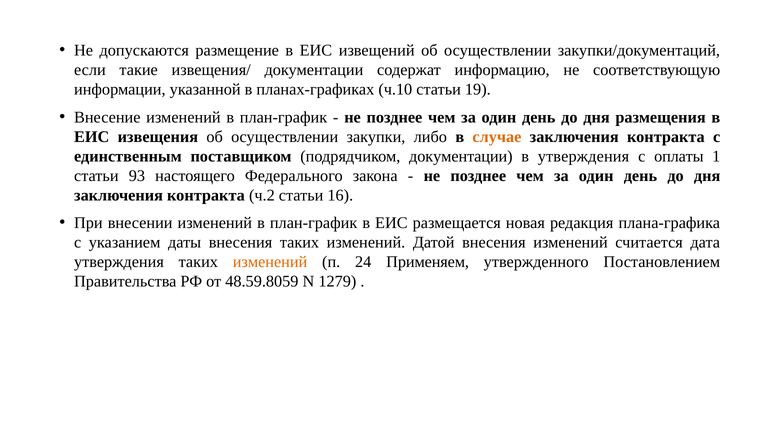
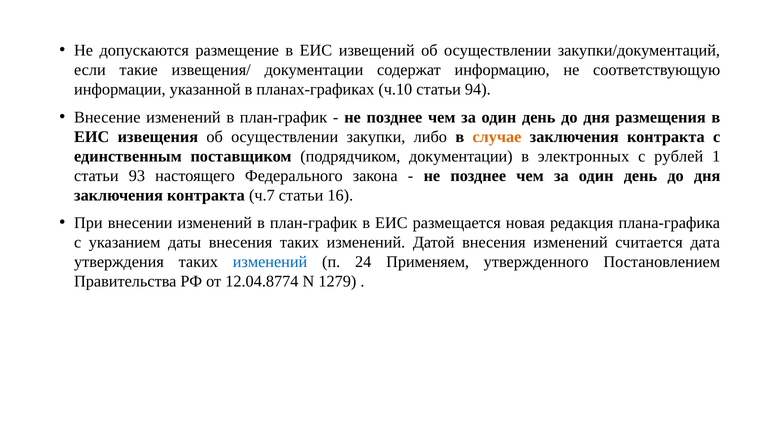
19: 19 -> 94 (478, 89)
в утверждения: утверждения -> электронных (583, 156)
оплаты: оплаты -> рублей (679, 156)
ч.2: ч.2 -> ч.7 (262, 195)
изменений colour: orange -> blue (270, 262)
48.59.8059: 48.59.8059 -> 12.04.8774 (262, 281)
